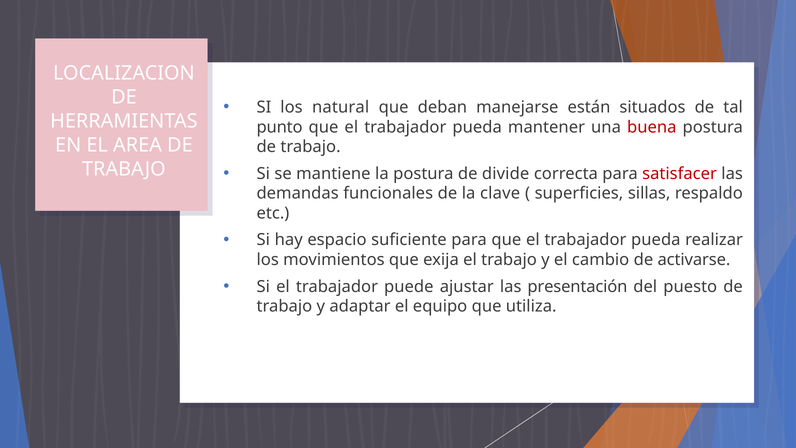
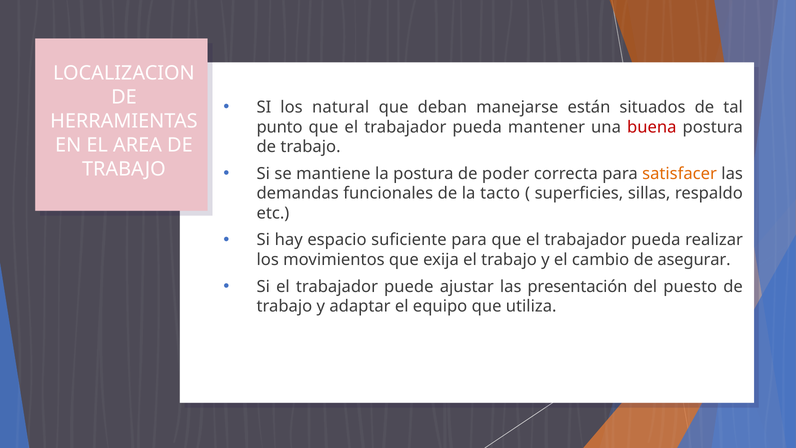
divide: divide -> poder (506, 173)
satisfacer colour: red -> orange (680, 173)
clave: clave -> tacto (500, 193)
activarse: activarse -> asegurar (694, 260)
